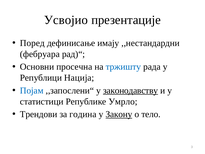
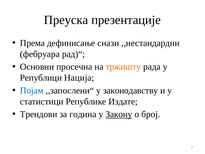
Усвојио: Усвојио -> Преуска (66, 20)
Поред: Поред -> Према (32, 43)
имају: имају -> снази (108, 43)
тржишту colour: blue -> orange (123, 67)
законодавству underline: present -> none (131, 90)
Умрло: Умрло -> Издате (123, 101)
тело: тело -> број (151, 114)
